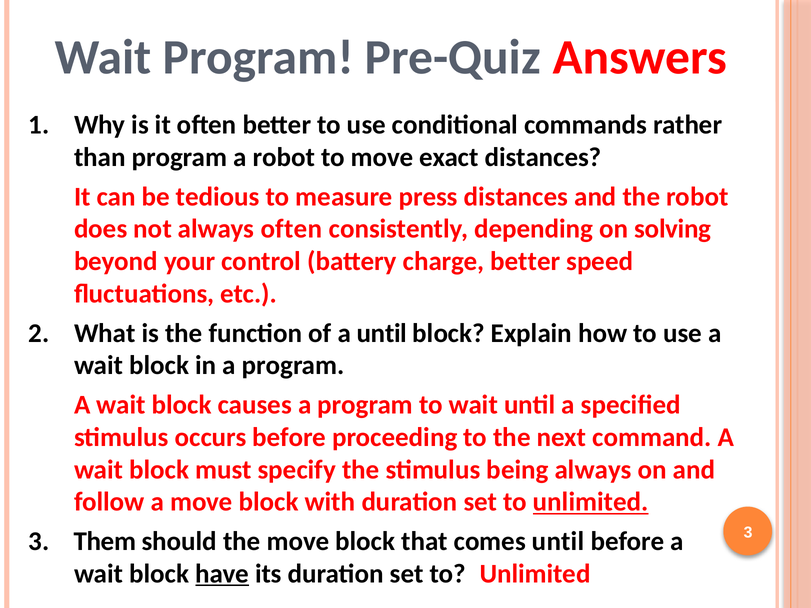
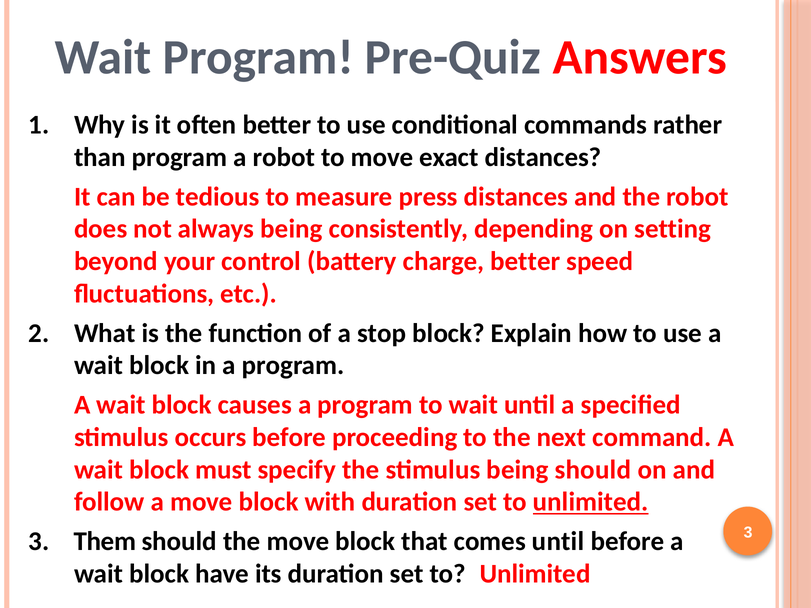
always often: often -> being (291, 229)
solving: solving -> setting (673, 229)
a until: until -> stop (382, 333)
being always: always -> should (593, 470)
have underline: present -> none (222, 574)
